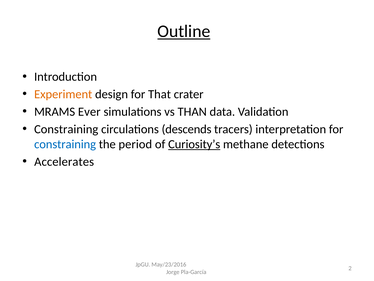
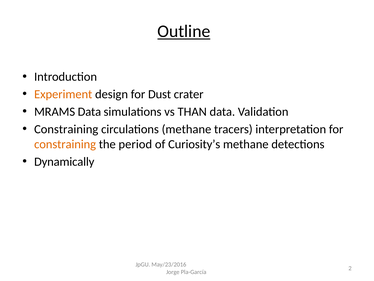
That: That -> Dust (160, 94)
MRAMS Ever: Ever -> Data (89, 112)
circulations descends: descends -> methane (186, 129)
constraining colour: blue -> orange (65, 144)
Curiosity’s underline: present -> none (194, 144)
Accelerates: Accelerates -> Dynamically (64, 161)
